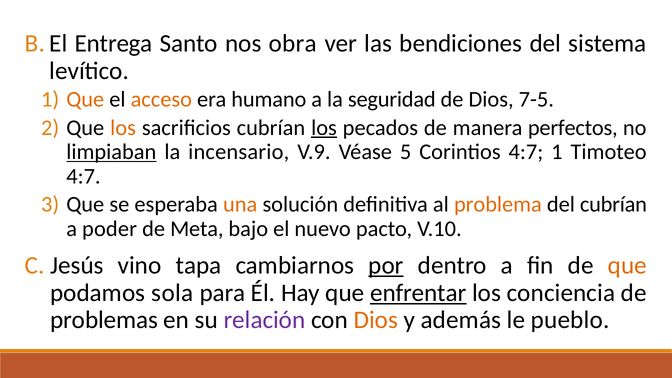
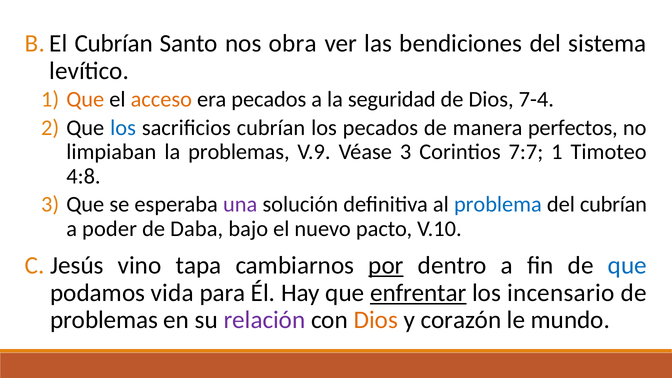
Entrega: Entrega -> Cubrían (114, 43)
era humano: humano -> pecados (269, 99)
7-5: 7-5 -> 7-4 (536, 99)
los colour: orange -> blue (123, 128)
los underline: present -> none (324, 128)
limpiaban underline: present -> none (111, 152)
la incensario: incensario -> problemas (239, 152)
Véase 5: 5 -> 3 (406, 152)
Corintios 4:7: 4:7 -> 7:7 (526, 152)
4:7: 4:7 -> 4:8 (83, 176)
una colour: orange -> purple (240, 205)
problema colour: orange -> blue (498, 205)
Meta: Meta -> Daba (197, 229)
que colour: orange -> blue (627, 266)
sola: sola -> vida (172, 293)
conciencia: conciencia -> incensario (561, 293)
además: además -> corazón (461, 320)
pueblo: pueblo -> mundo (570, 320)
